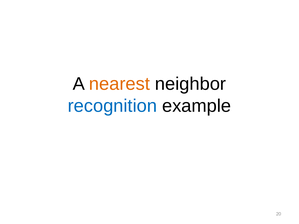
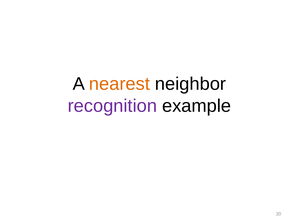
recognition colour: blue -> purple (112, 106)
